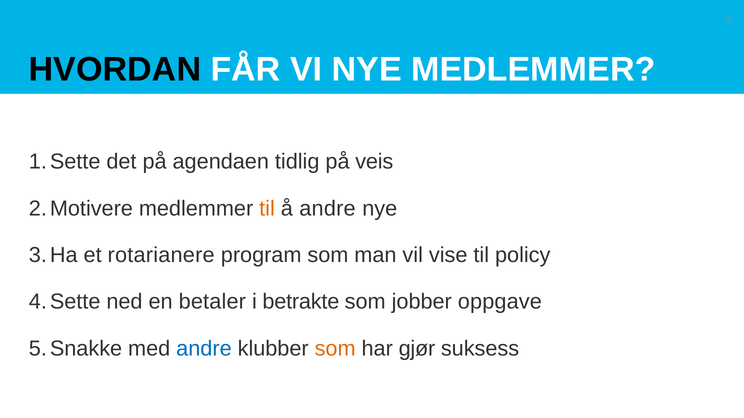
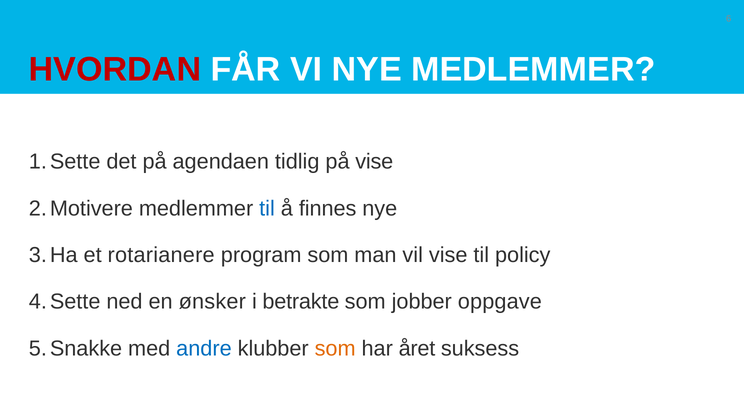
HVORDAN colour: black -> red (115, 70)
på veis: veis -> vise (374, 162)
til colour: orange -> blue (267, 209)
å andre: andre -> finnes (328, 209)
betaler: betaler -> ønsker (212, 302)
gjør: gjør -> året (417, 349)
